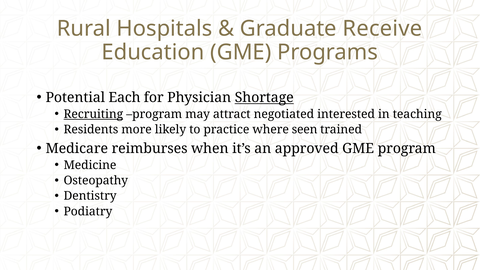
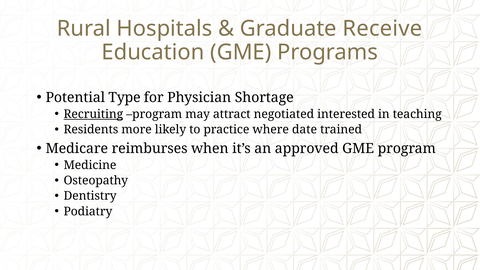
Each: Each -> Type (124, 98)
Shortage underline: present -> none (264, 98)
seen: seen -> date (305, 130)
